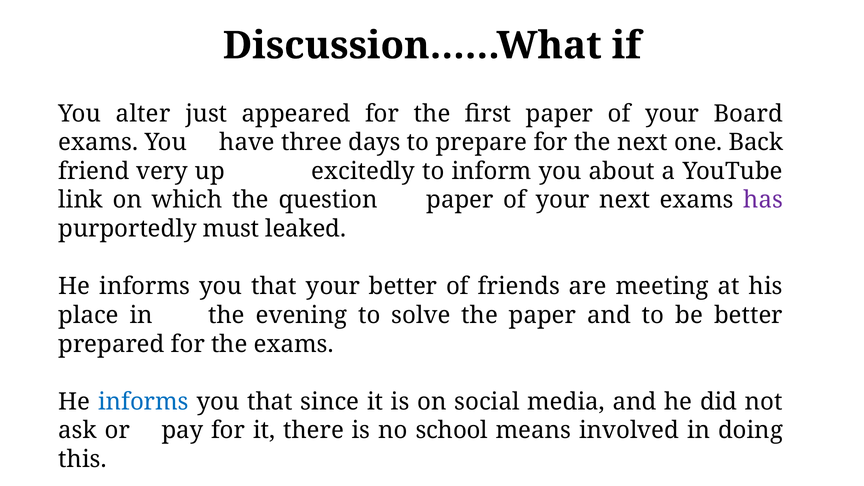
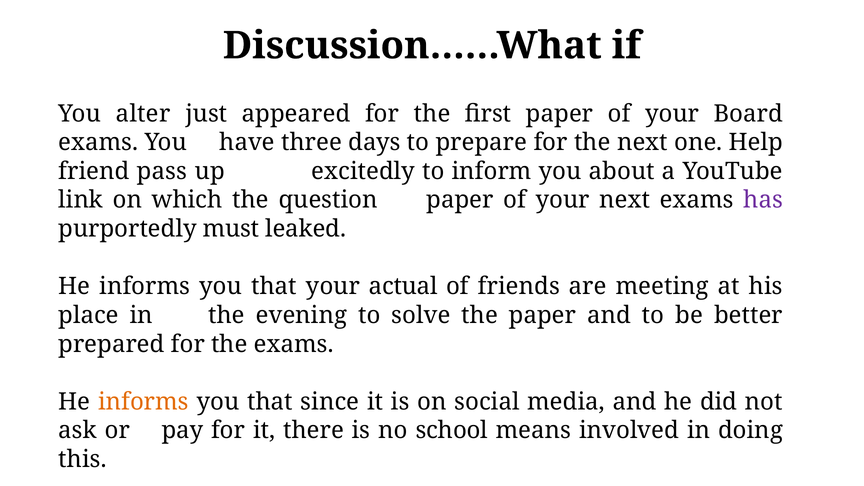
Back: Back -> Help (756, 142)
very: very -> pass (162, 171)
your better: better -> actual (403, 287)
informs colour: blue -> orange (143, 402)
